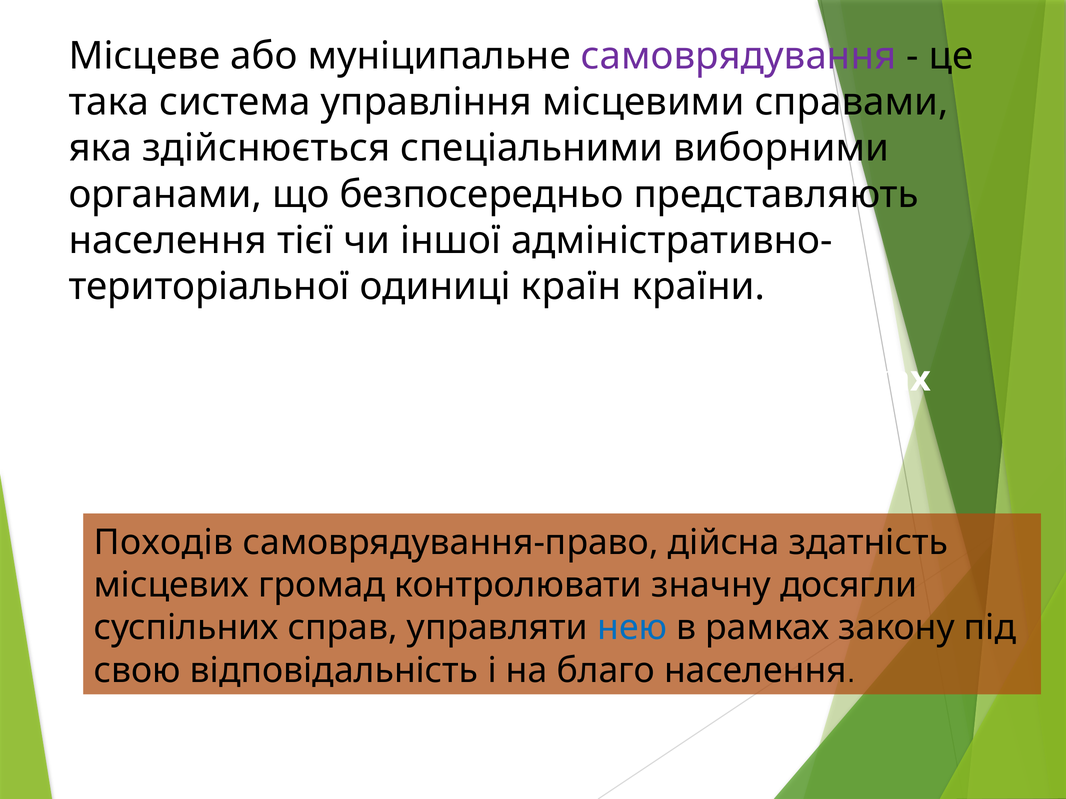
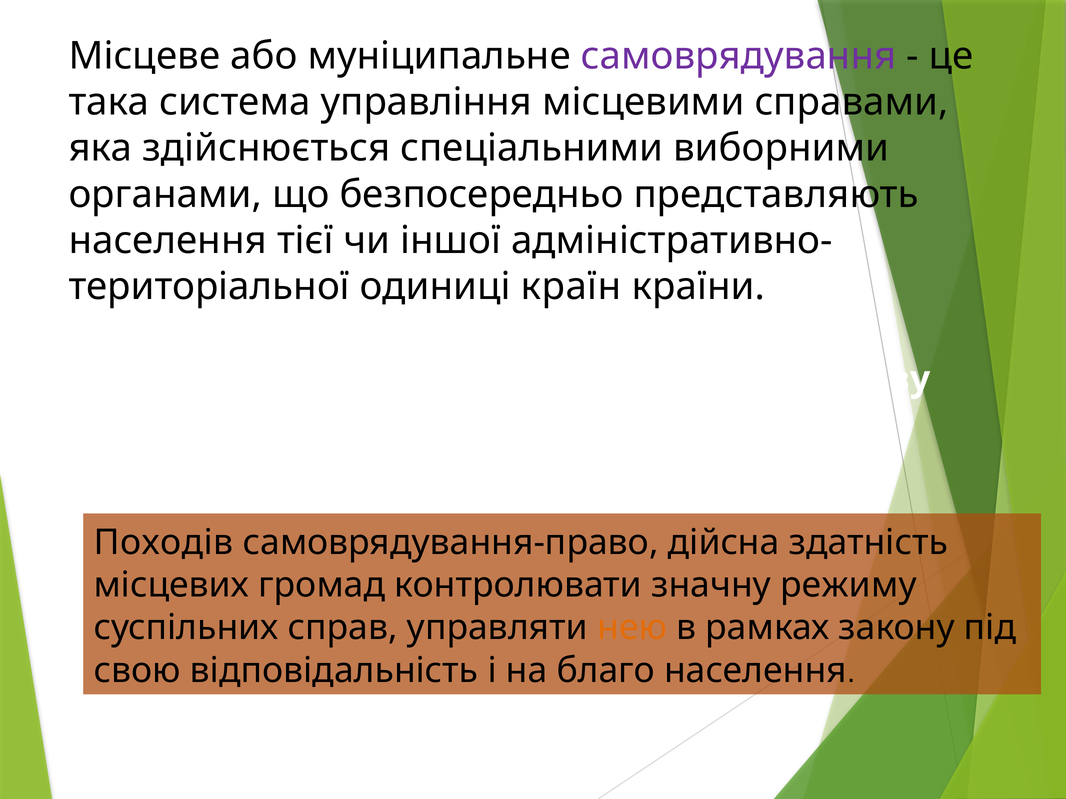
Радою Рамках: Рамках -> Впливу (862, 379)
досягли: досягли -> режиму (848, 585)
нею colour: blue -> orange (632, 628)
